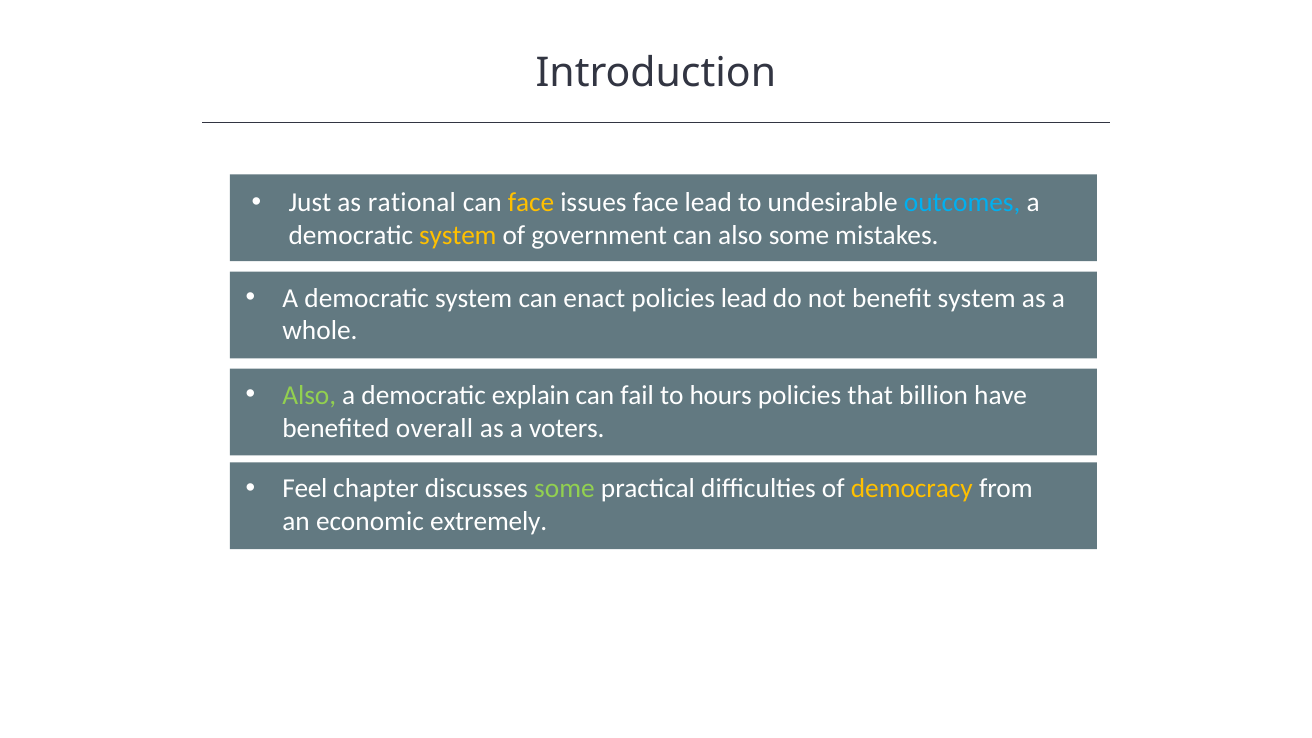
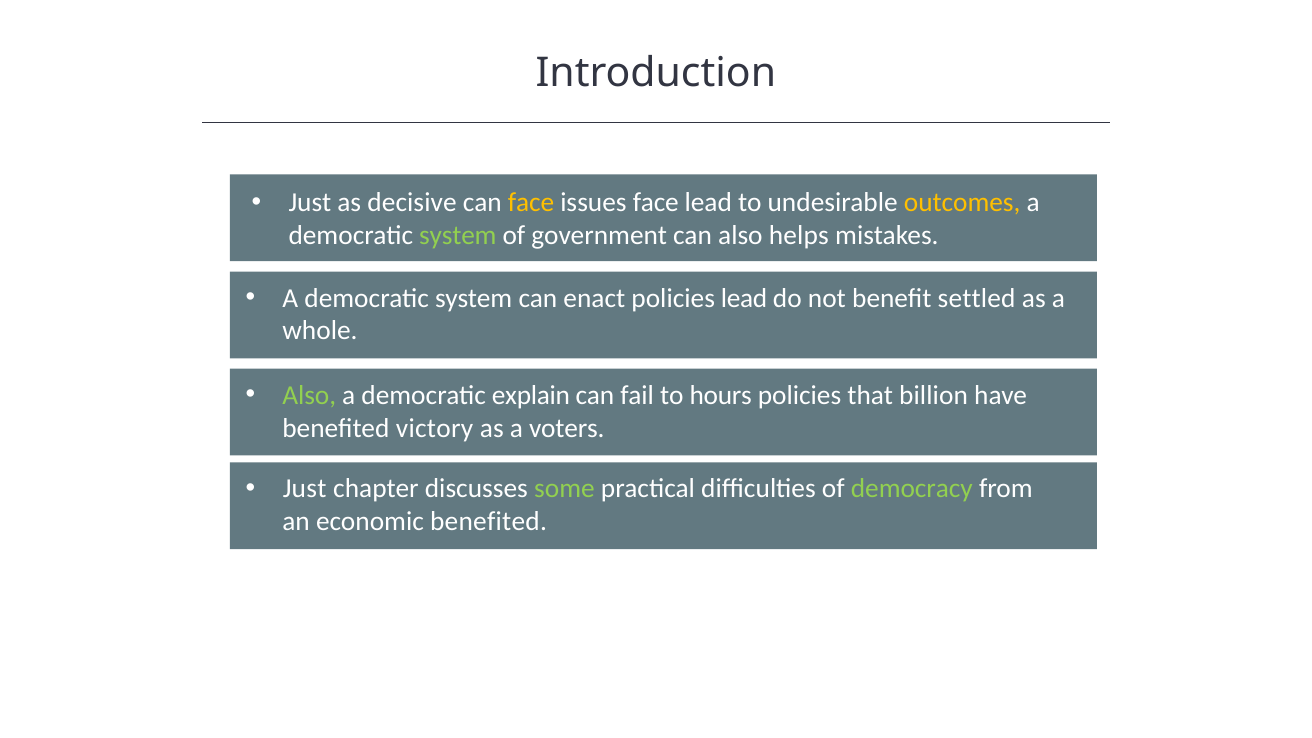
rational: rational -> decisive (412, 203)
outcomes colour: light blue -> yellow (962, 203)
system colour: yellow -> light green (458, 236)
also some: some -> helps (799, 236)
benefit system: system -> settled (977, 298)
overall: overall -> victory (435, 428)
Feel: Feel -> Just (305, 489)
democracy colour: yellow -> light green (912, 489)
economic extremely: extremely -> benefited (489, 522)
